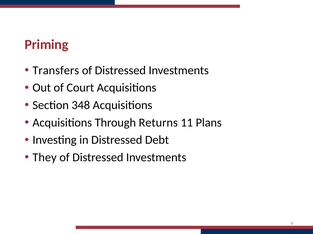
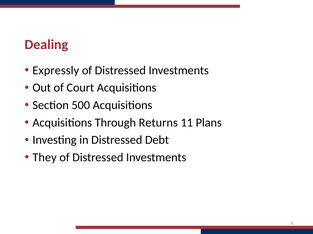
Priming: Priming -> Dealing (46, 45)
Transfers: Transfers -> Expressly (56, 71)
348: 348 -> 500 (81, 105)
